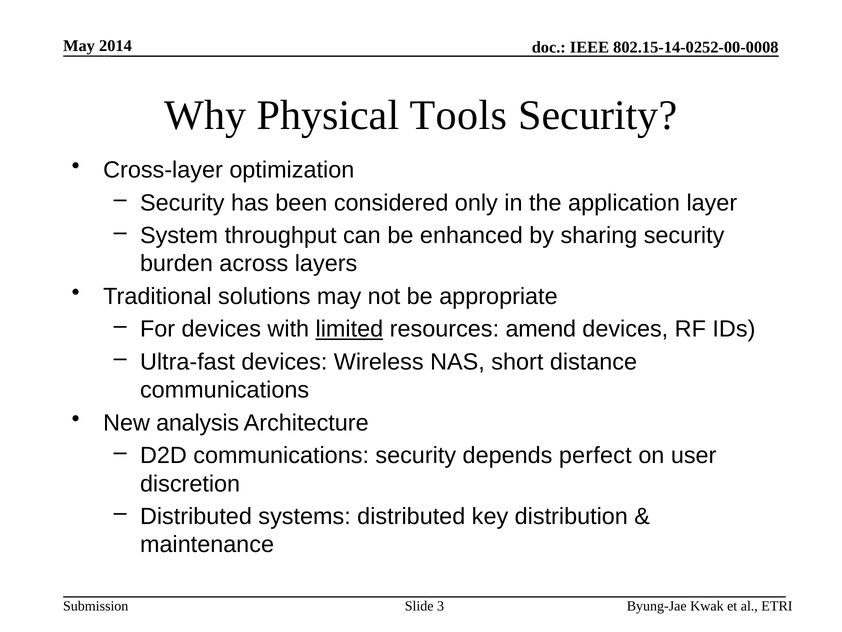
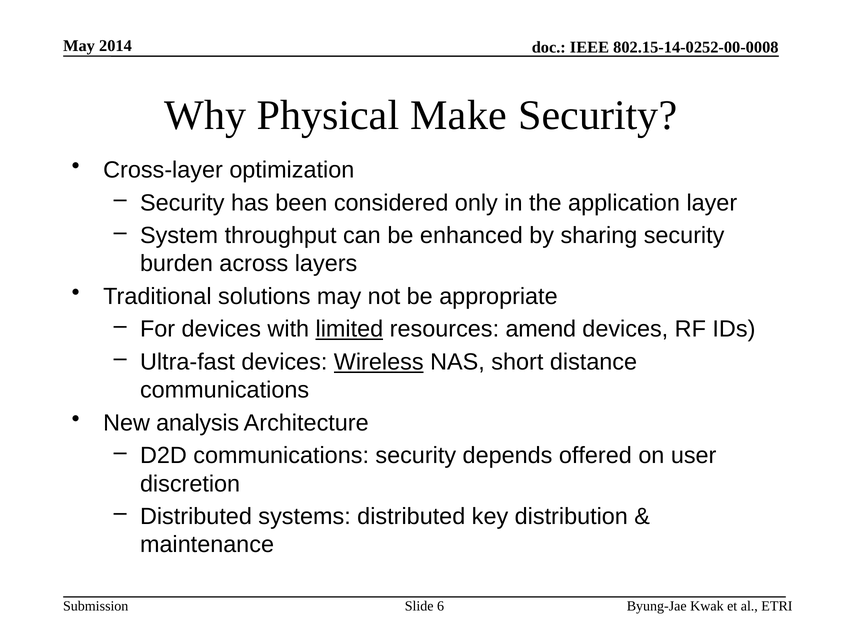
Tools: Tools -> Make (459, 115)
Wireless underline: none -> present (379, 362)
perfect: perfect -> offered (595, 455)
3: 3 -> 6 (441, 606)
